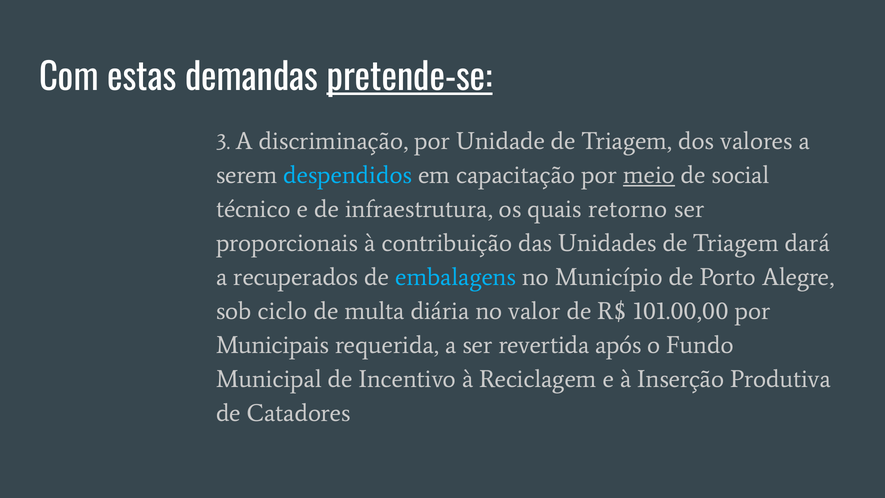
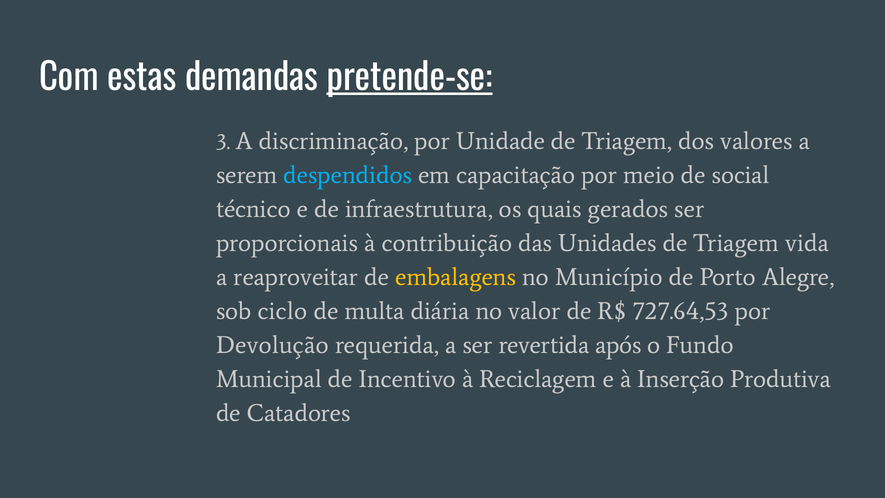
meio underline: present -> none (649, 175)
retorno: retorno -> gerados (628, 209)
dará: dará -> vida (807, 243)
recuperados: recuperados -> reaproveitar (296, 277)
embalagens colour: light blue -> yellow (456, 277)
101.00,00: 101.00,00 -> 727.64,53 (681, 311)
Municipais: Municipais -> Devolução (272, 345)
